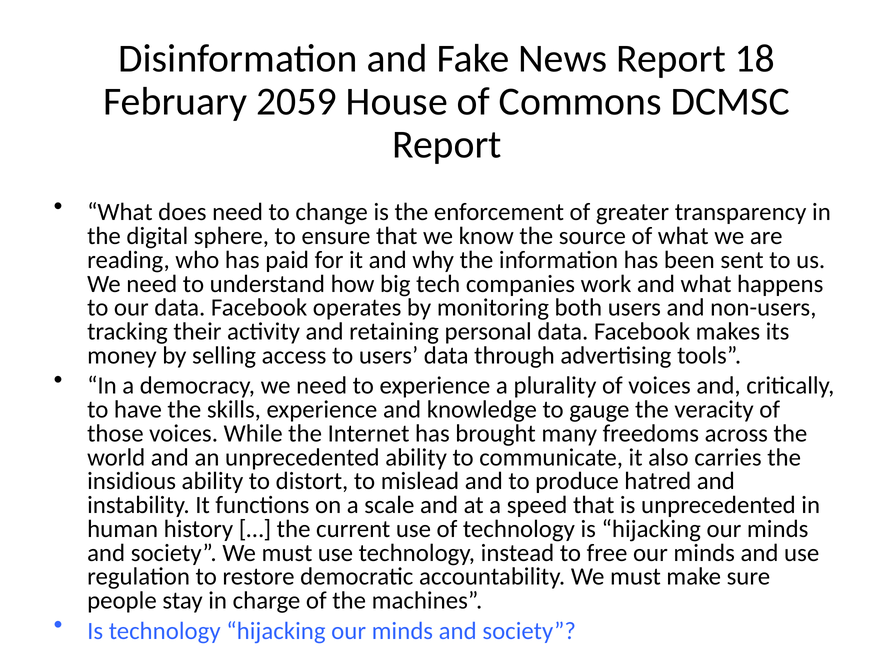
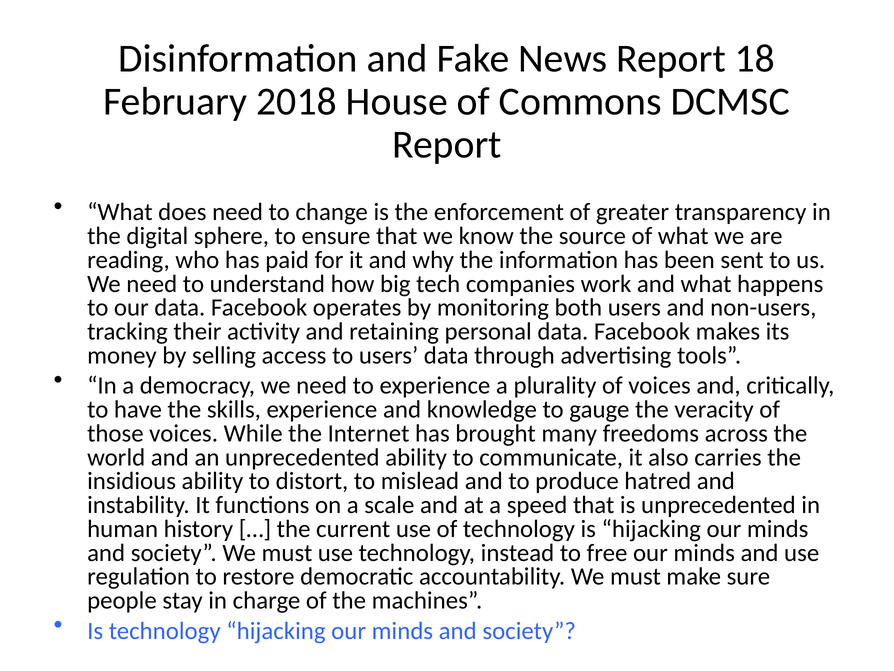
2059: 2059 -> 2018 (297, 102)
